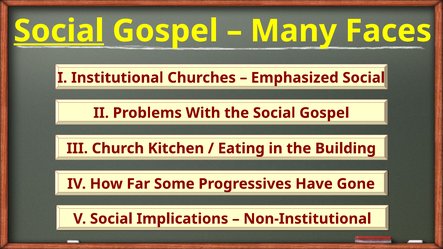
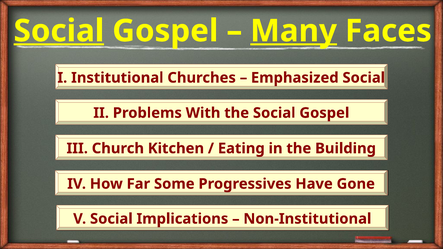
Many underline: none -> present (294, 31)
